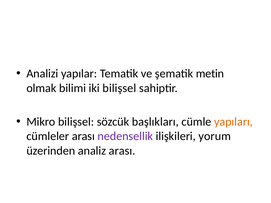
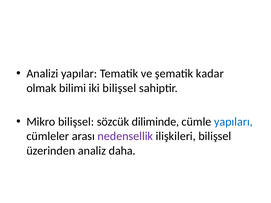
metin: metin -> kadar (210, 74)
başlıkları: başlıkları -> diliminde (155, 122)
yapıları colour: orange -> blue (233, 122)
ilişkileri yorum: yorum -> bilişsel (215, 136)
analiz arası: arası -> daha (122, 151)
